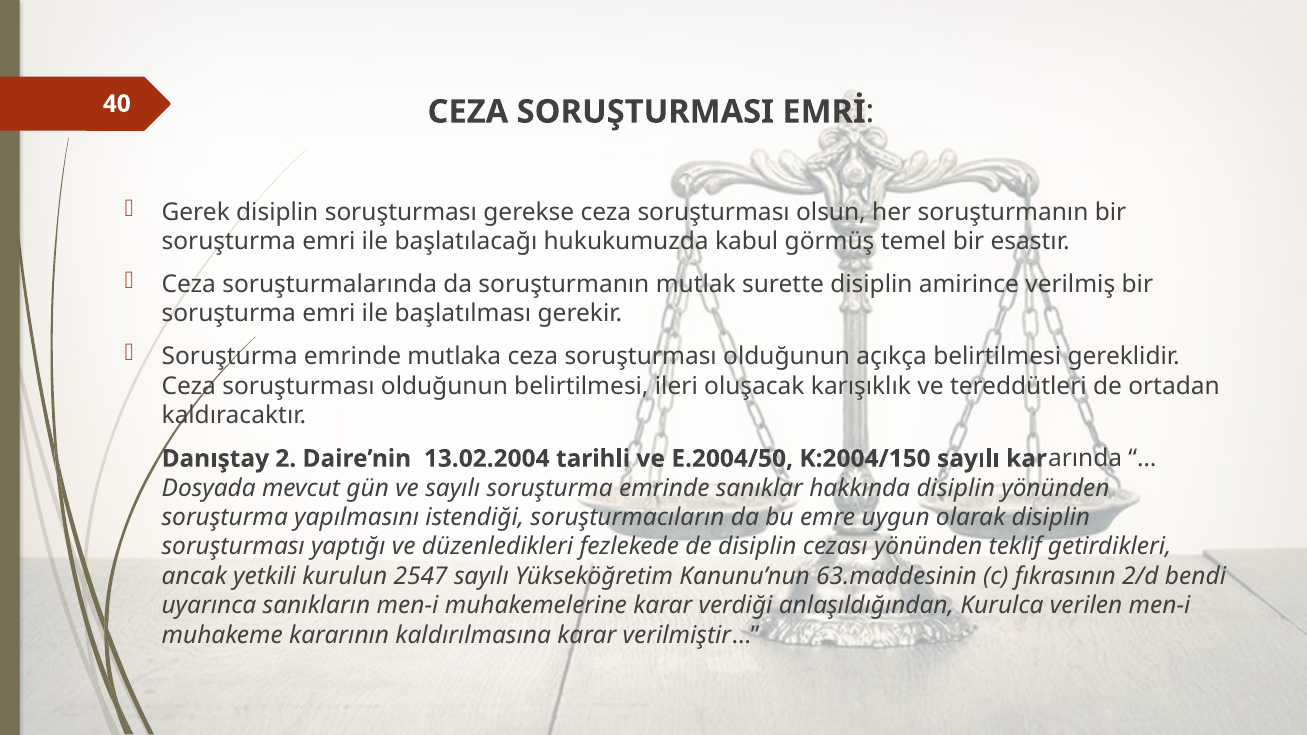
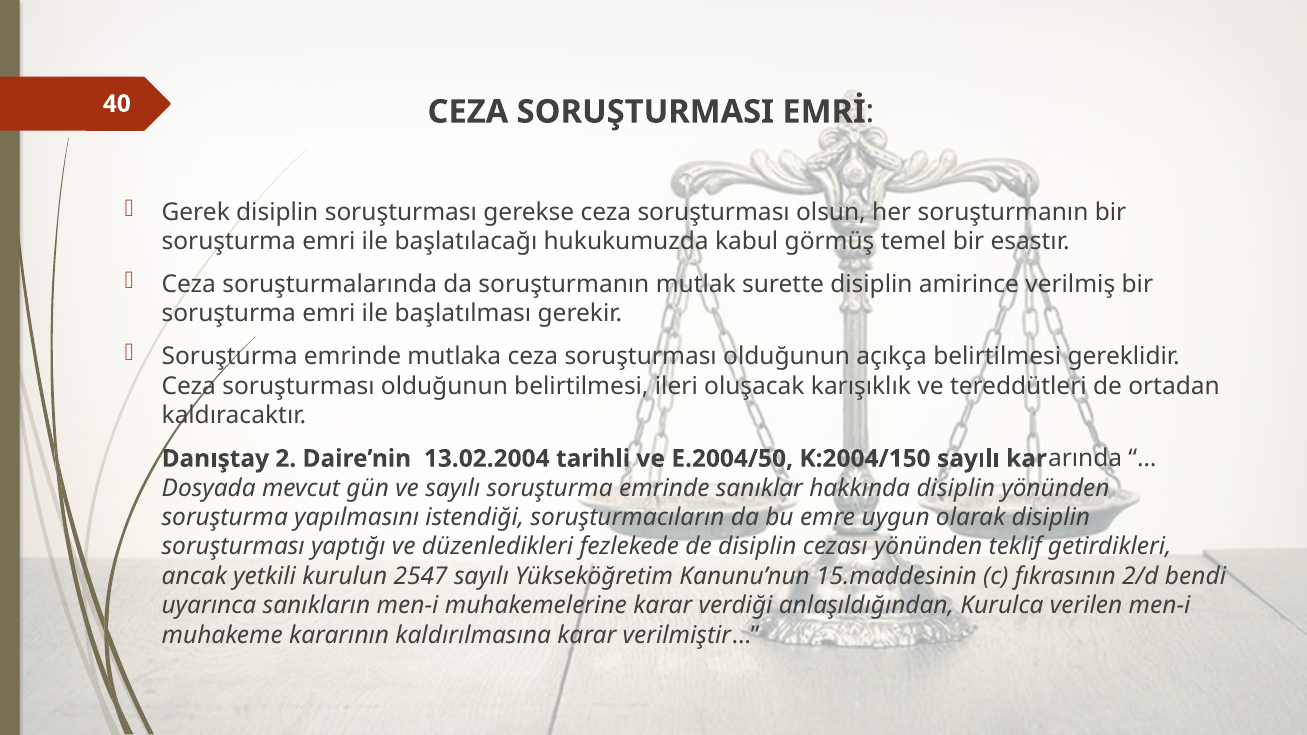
63.maddesinin: 63.maddesinin -> 15.maddesinin (896, 576)
